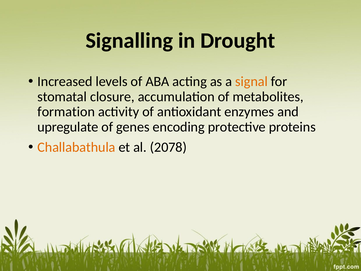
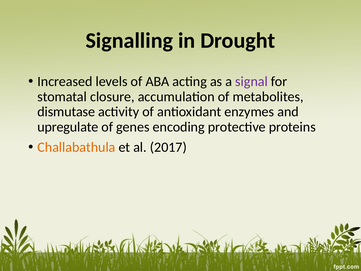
signal colour: orange -> purple (252, 81)
formation: formation -> dismutase (66, 112)
2078: 2078 -> 2017 (168, 147)
